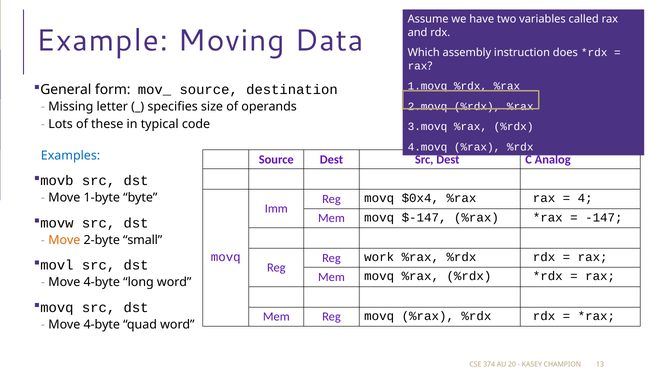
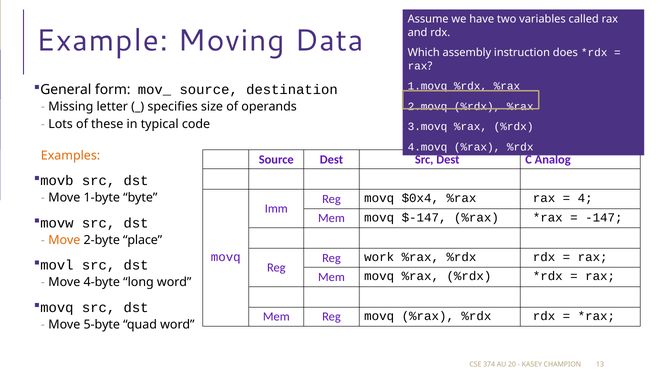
Examples colour: blue -> orange (71, 155)
small: small -> place (143, 240)
4-byte: 4-byte -> 5-byte (102, 325)
